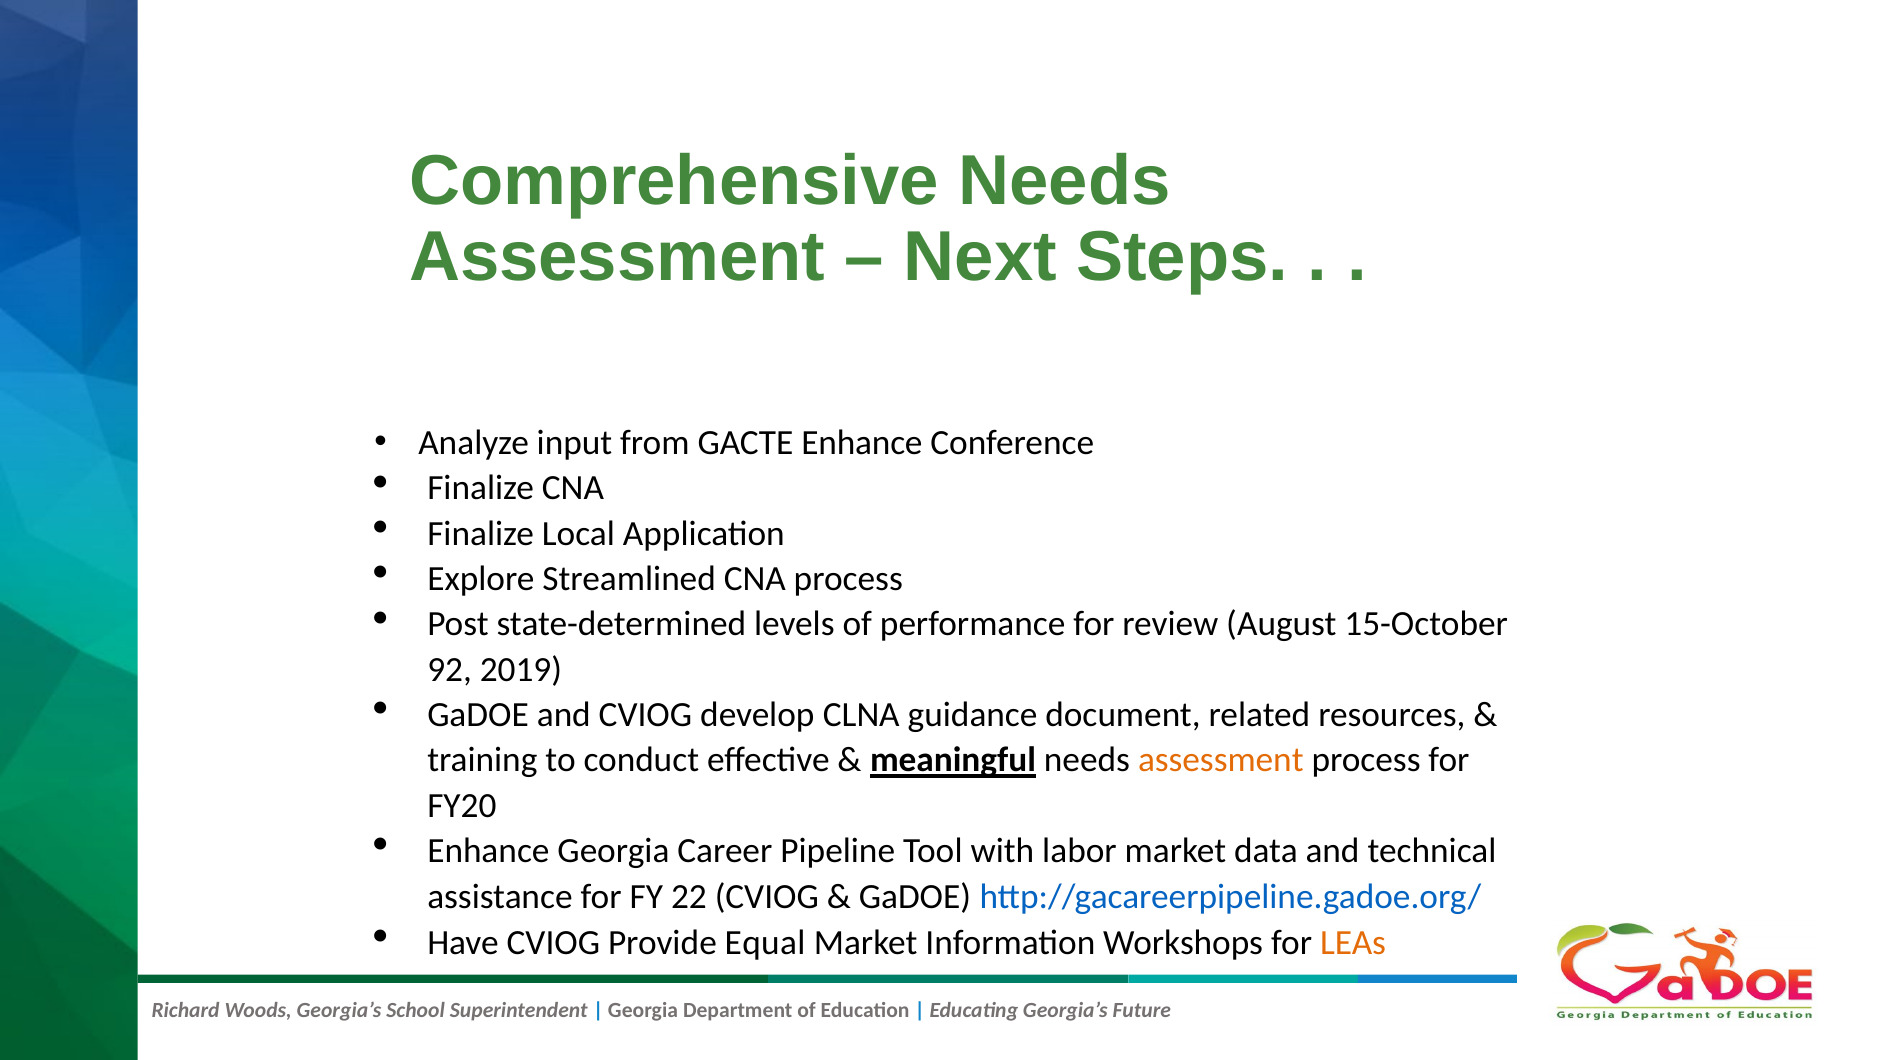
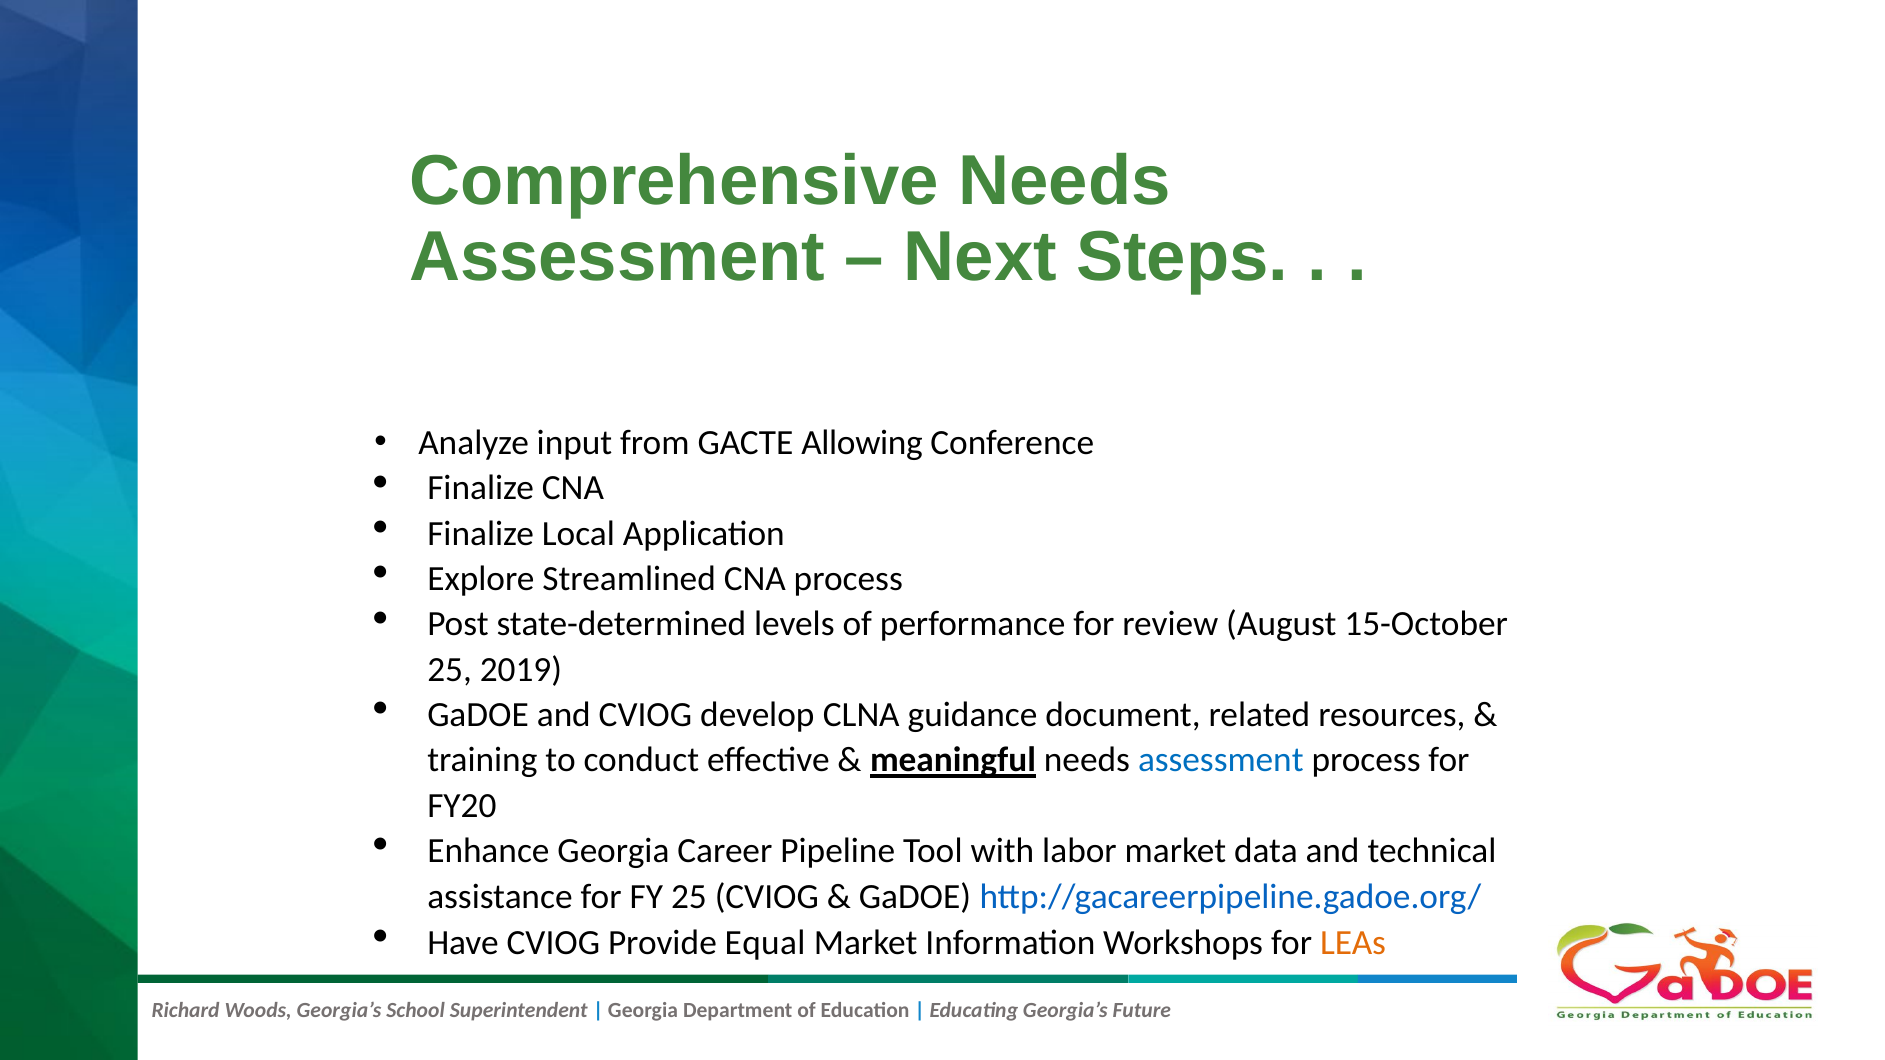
GACTE Enhance: Enhance -> Allowing (862, 443)
92: 92 -> 25 (450, 670)
assessment colour: orange -> blue (1221, 761)
FY 22: 22 -> 25 (689, 897)
